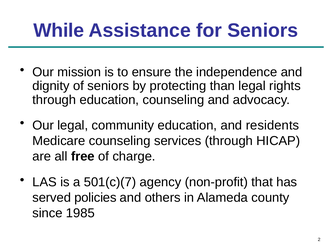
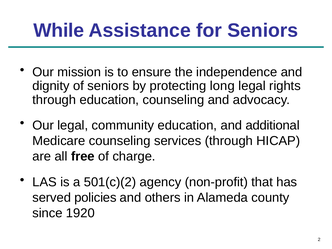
than: than -> long (222, 86)
residents: residents -> additional (273, 125)
501(c)(7: 501(c)(7 -> 501(c)(2 (110, 182)
1985: 1985 -> 1920 (80, 213)
